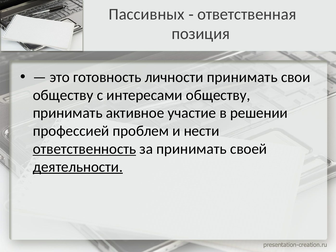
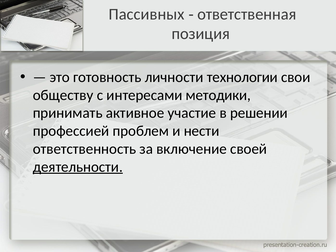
личности принимать: принимать -> технологии (242, 77)
интересами обществу: обществу -> методики (218, 95)
ответственность underline: present -> none (84, 149)
за принимать: принимать -> включение (192, 149)
